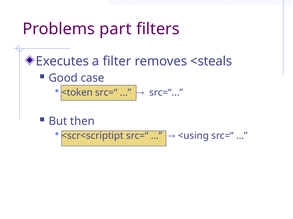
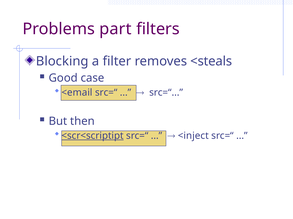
Executes: Executes -> Blocking (62, 61)
<token: <token -> <email (77, 93)
<scr<scriptipt underline: none -> present (93, 136)
<using: <using -> <inject (193, 136)
